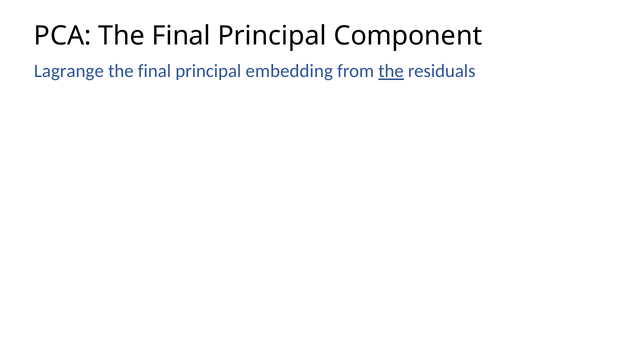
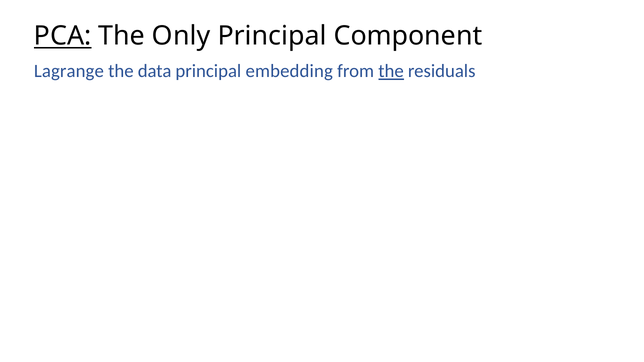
PCA underline: none -> present (63, 36)
Final: Final -> Only (181, 36)
final: final -> data (155, 71)
